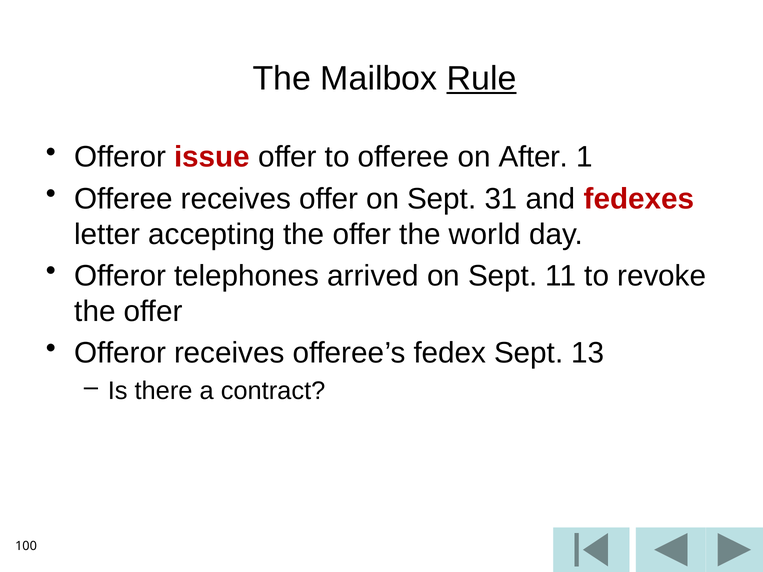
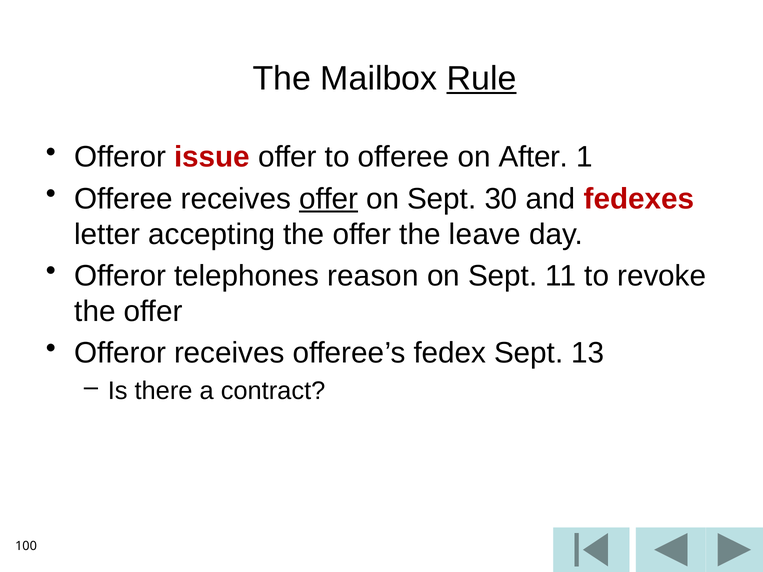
offer underline: none -> present (329, 199)
31: 31 -> 30 (501, 199)
world: world -> leave (485, 234)
arrived: arrived -> reason (373, 276)
